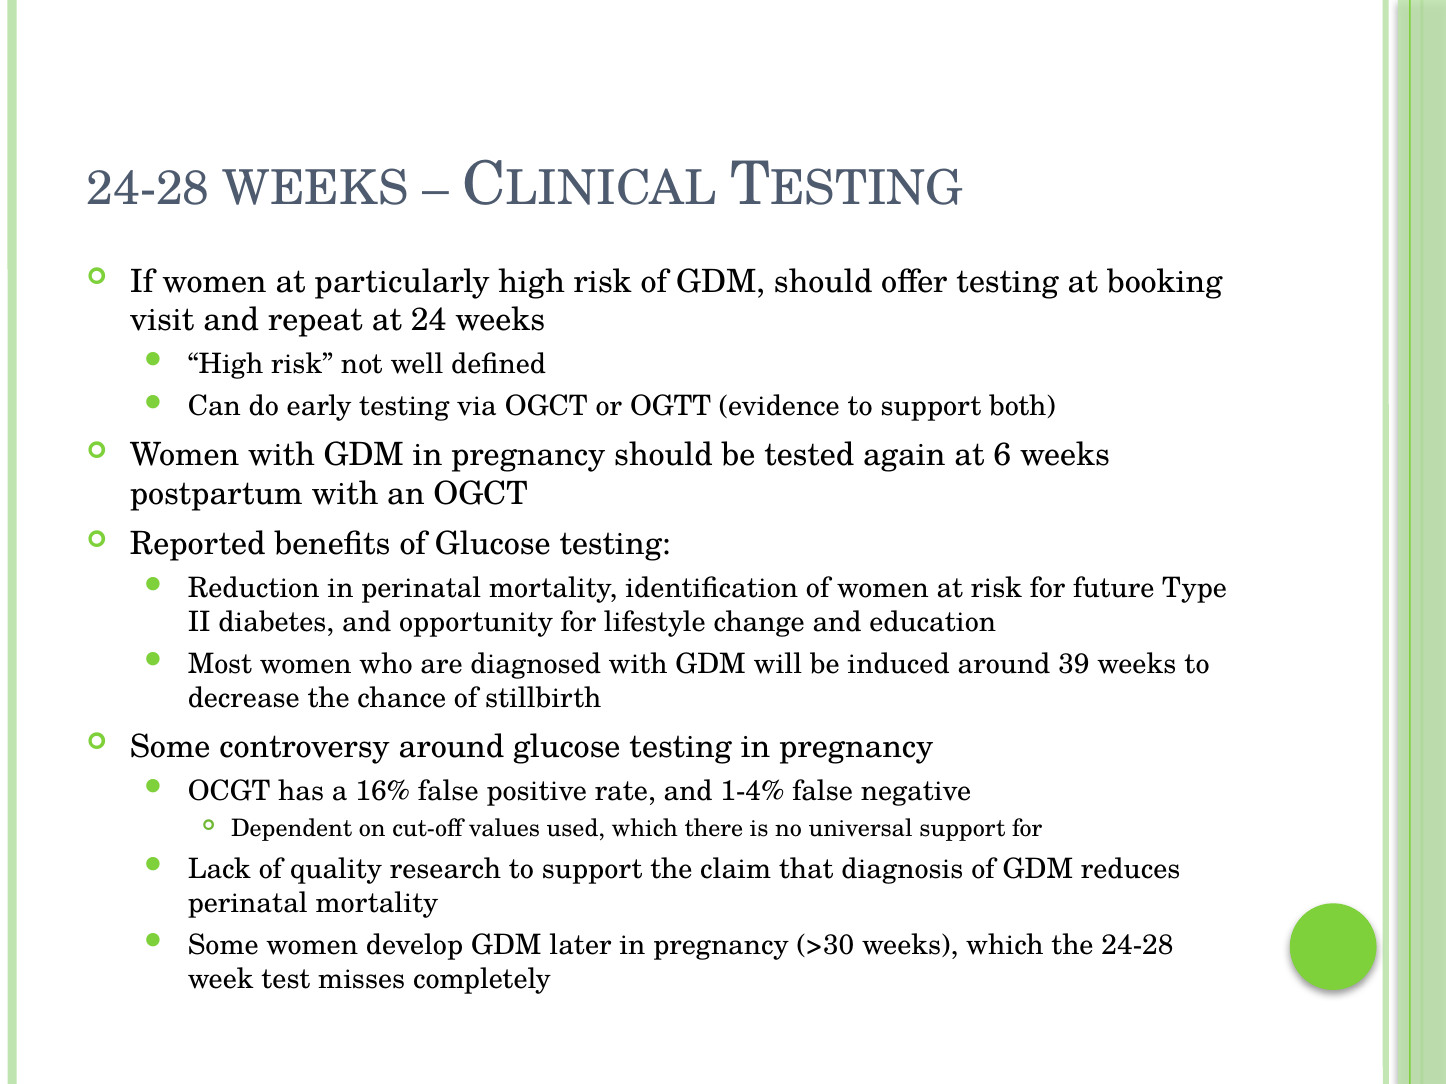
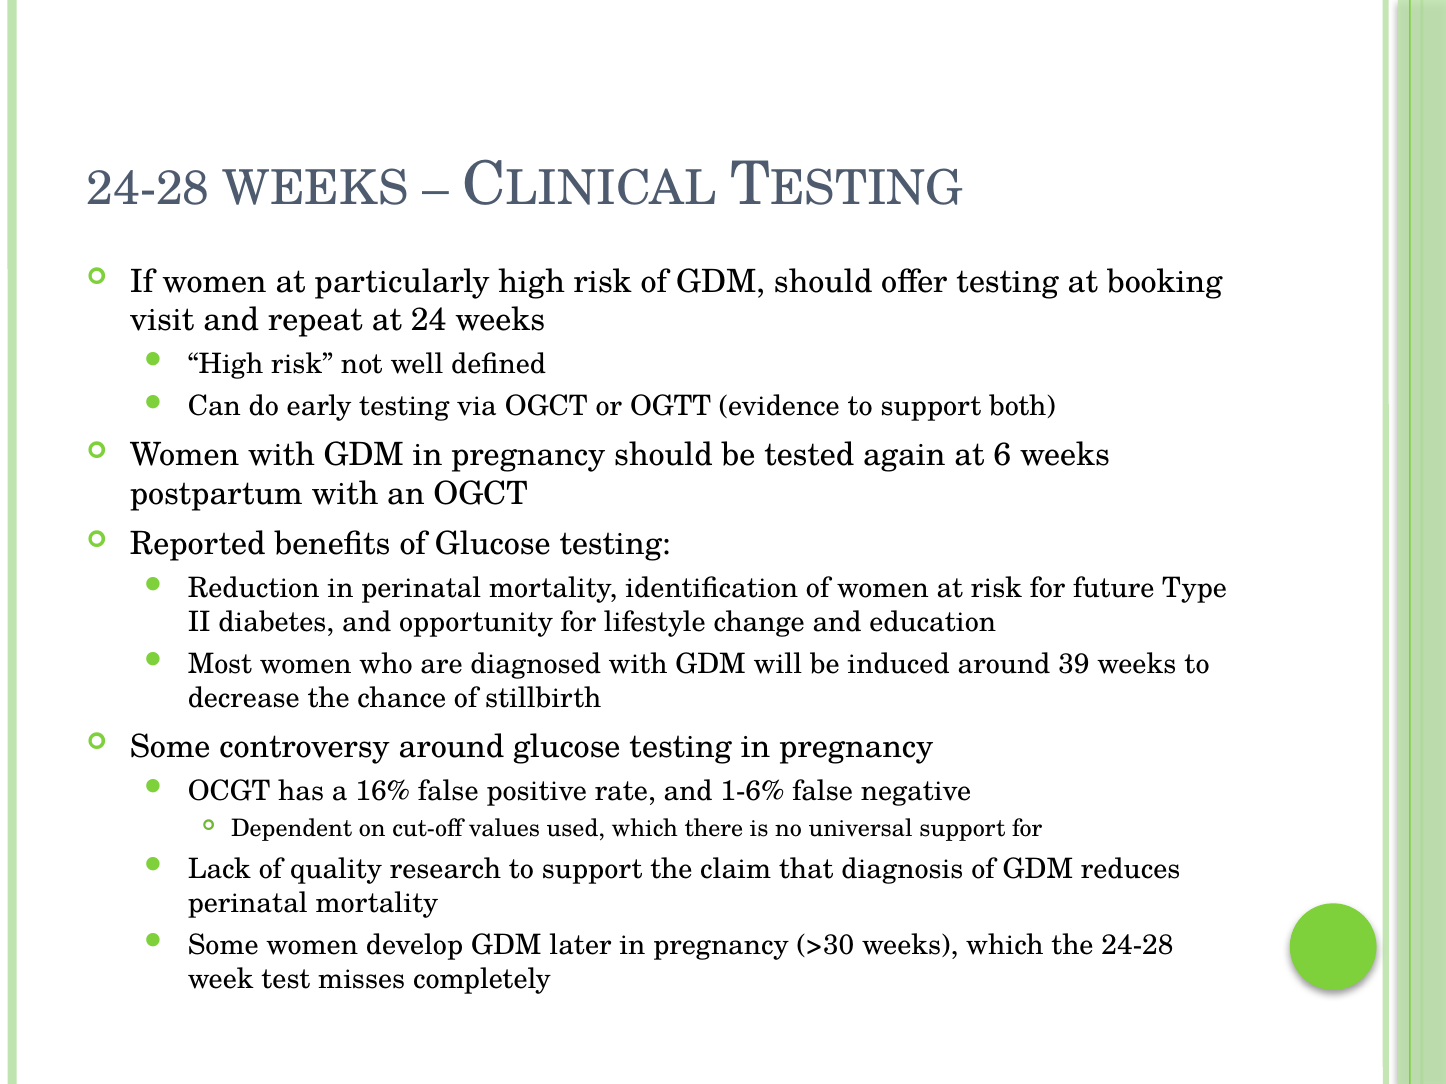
1-4%: 1-4% -> 1-6% (753, 791)
